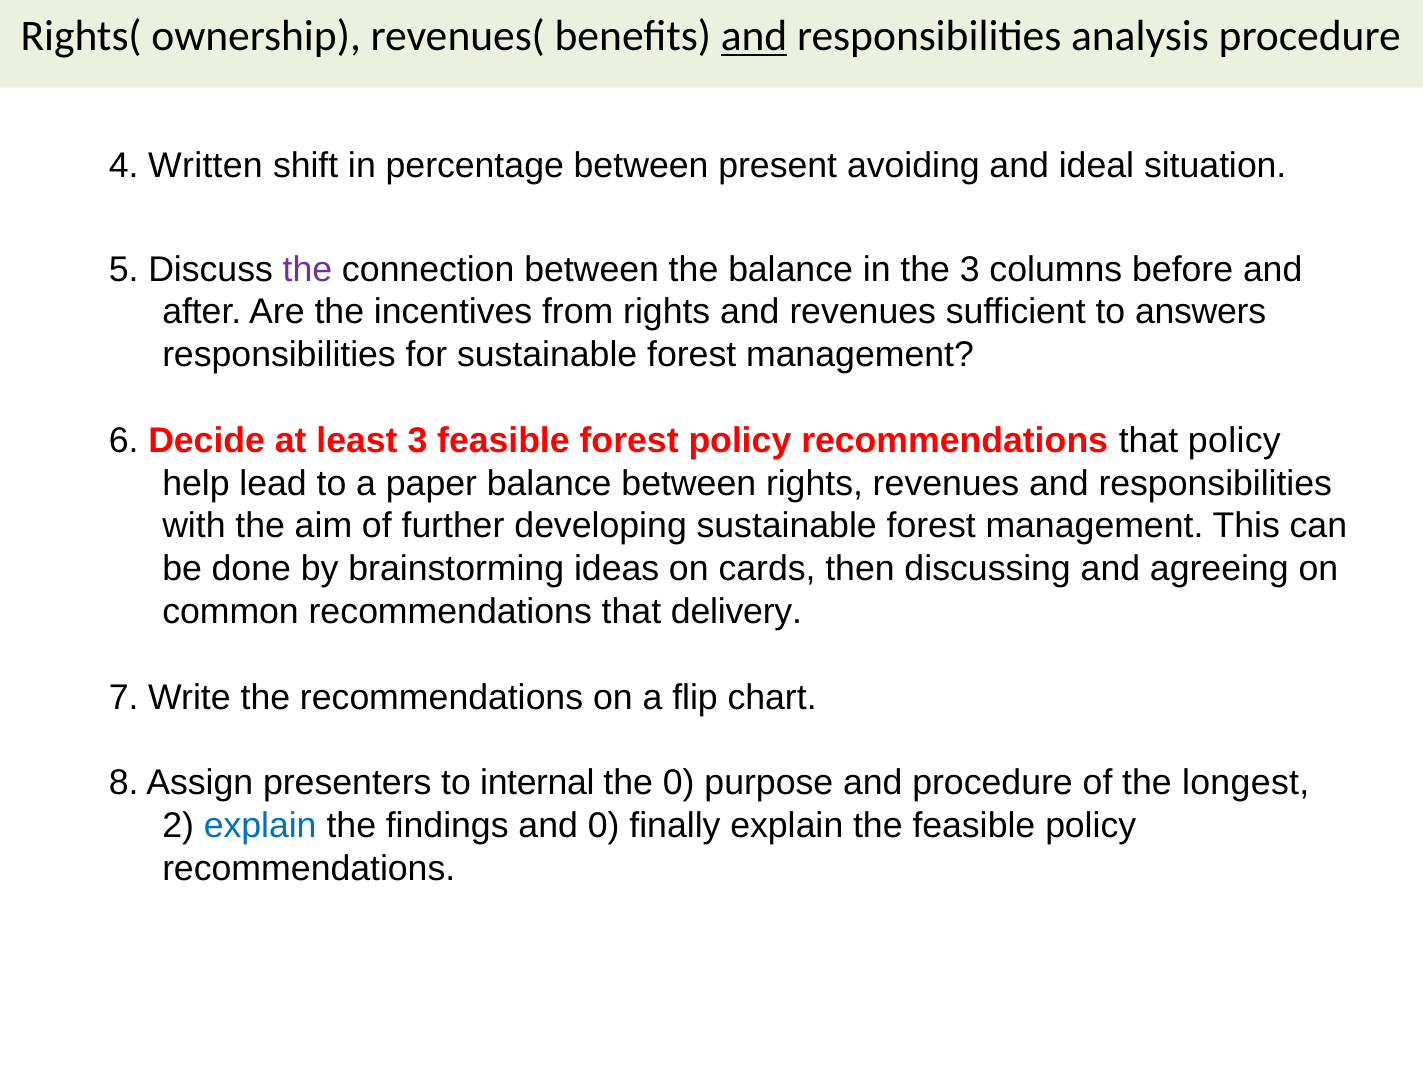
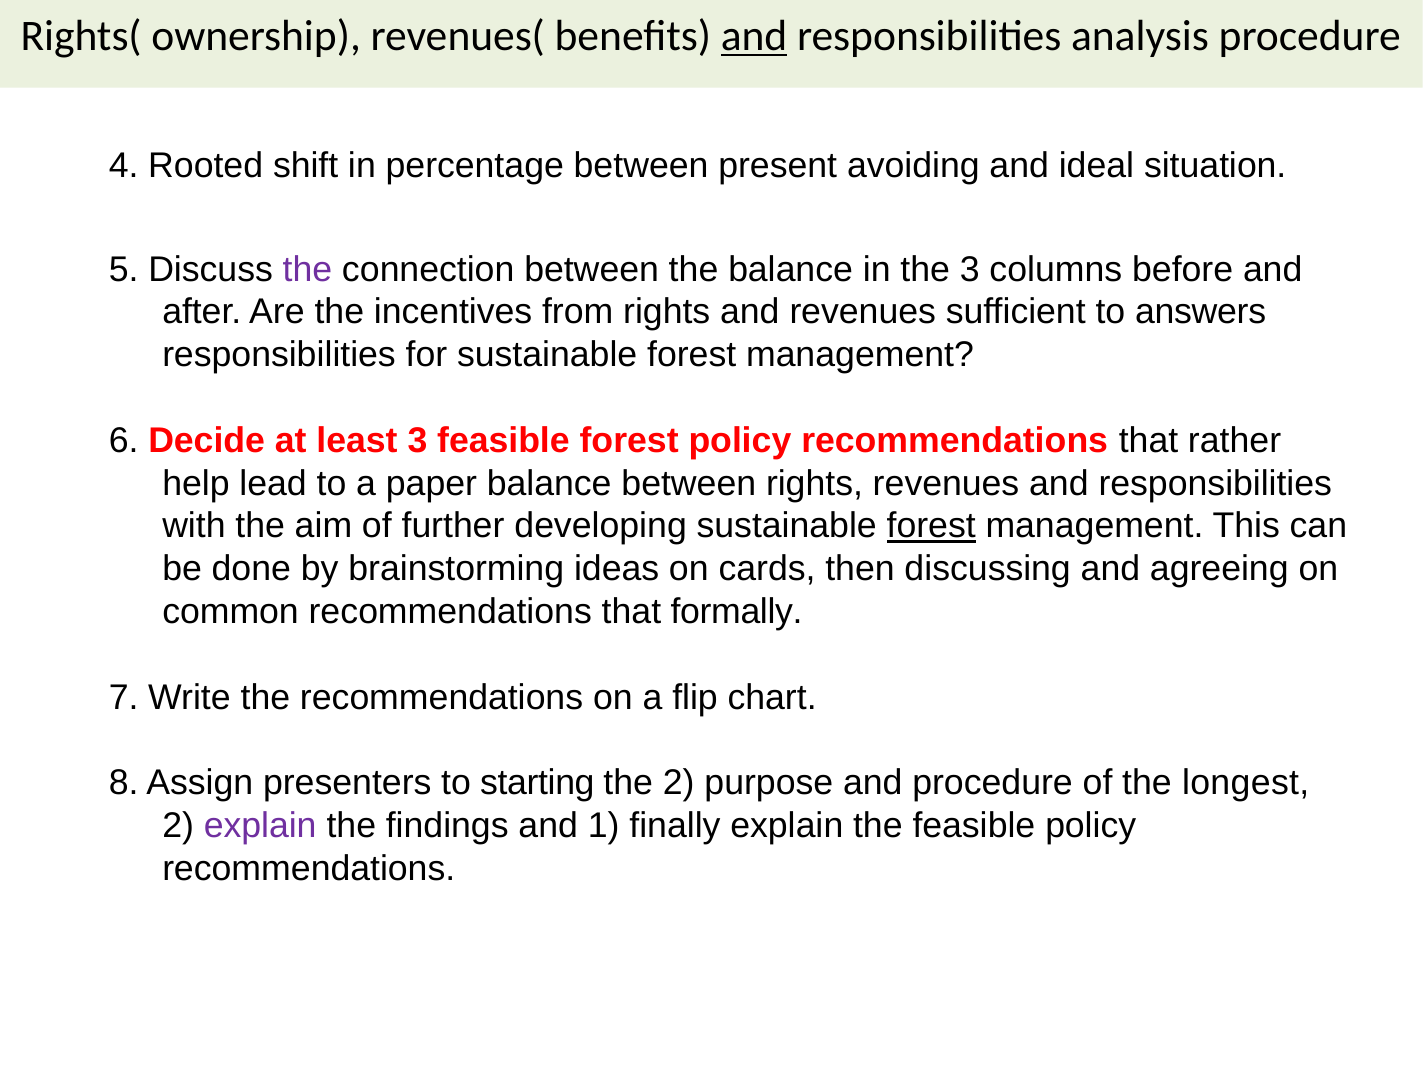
Written: Written -> Rooted (206, 166)
that policy: policy -> rather (1235, 440)
forest underline: none -> present (931, 526)
delivery: delivery -> formally (737, 611)
internal: internal -> starting (537, 783)
the 0: 0 -> 2 (679, 783)
explain colour: blue -> purple (260, 825)
and 0: 0 -> 1 (604, 825)
